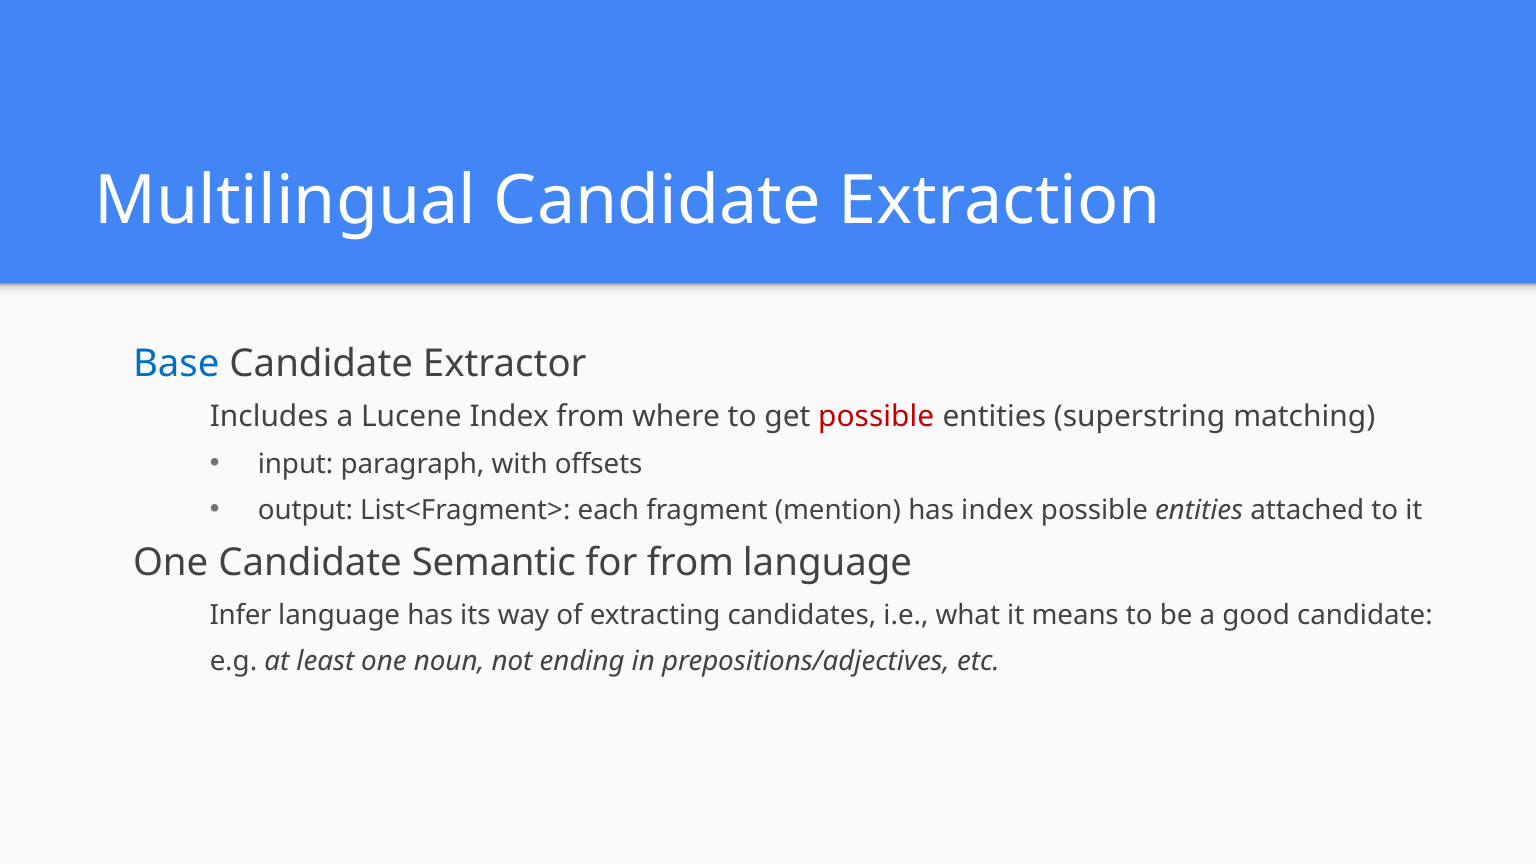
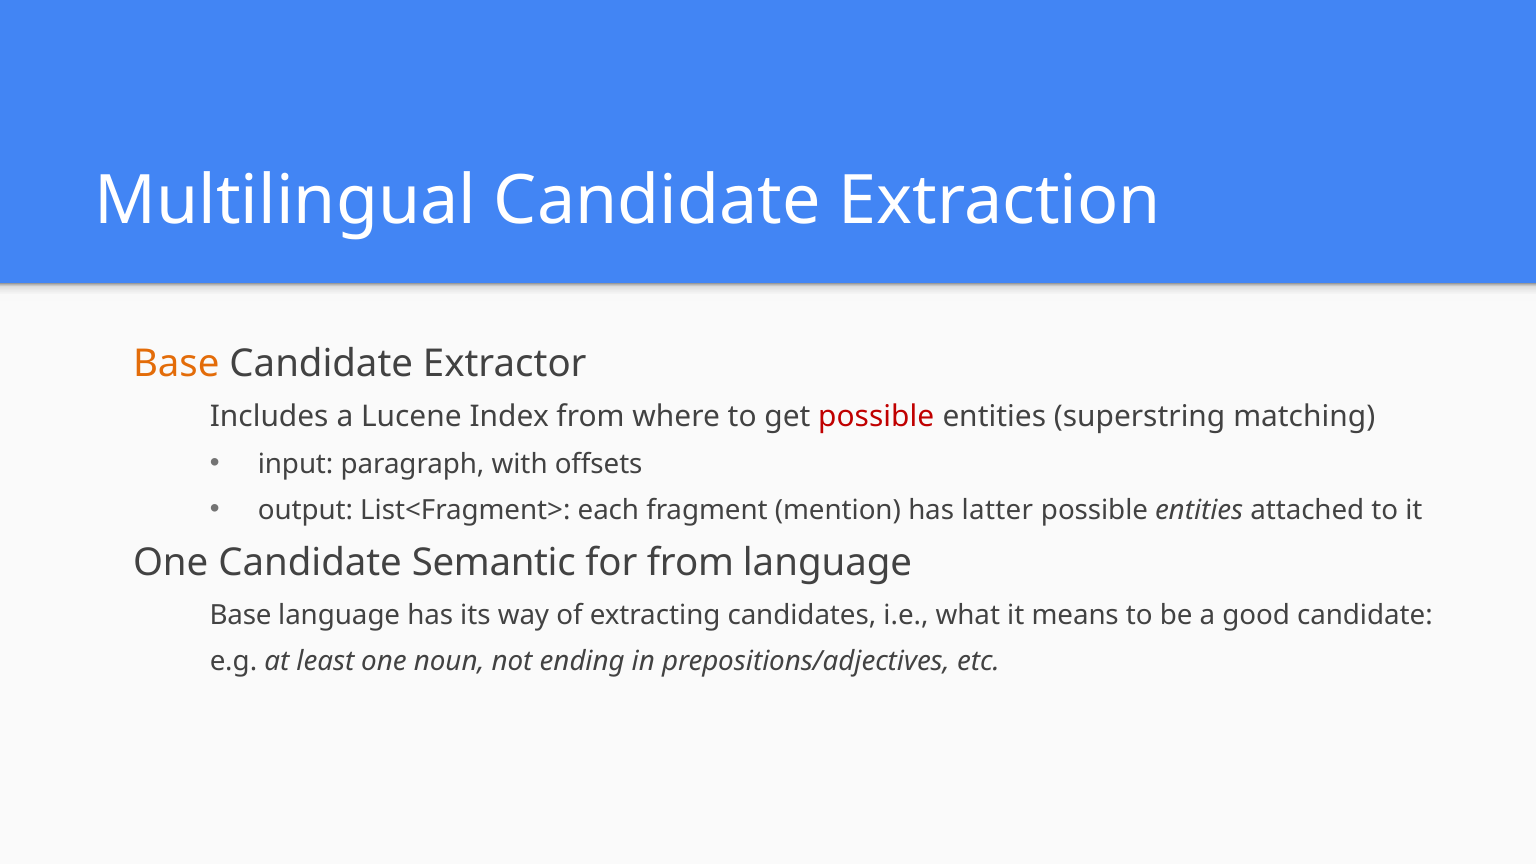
Base colour: blue -> orange (176, 363)
has index: index -> latter (997, 510)
Infer: Infer -> Base (241, 615)
